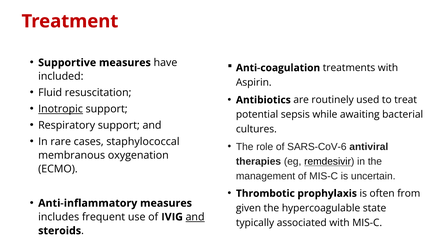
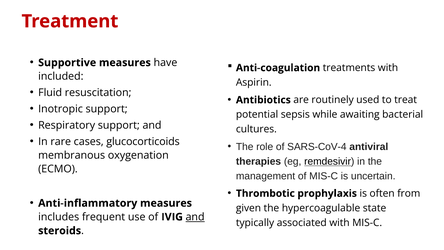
Inotropic underline: present -> none (61, 109)
staphylococcal: staphylococcal -> glucocorticoids (143, 141)
SARS-CoV-6: SARS-CoV-6 -> SARS-CoV-4 (317, 147)
